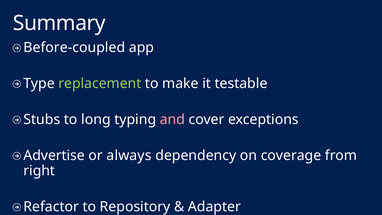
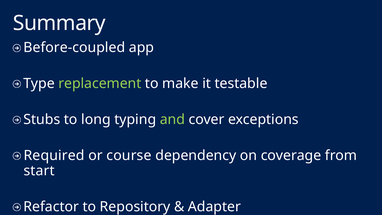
and colour: pink -> light green (172, 119)
Advertise: Advertise -> Required (54, 155)
always: always -> course (129, 155)
right: right -> start (39, 171)
